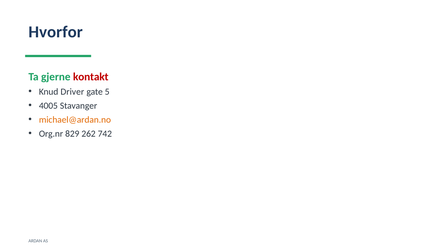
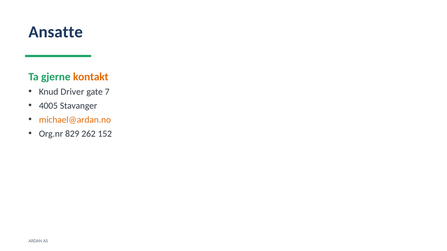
Hvorfor: Hvorfor -> Ansatte (56, 32)
kontakt colour: red -> orange (91, 77)
5: 5 -> 7 (107, 92)
742: 742 -> 152 (105, 134)
